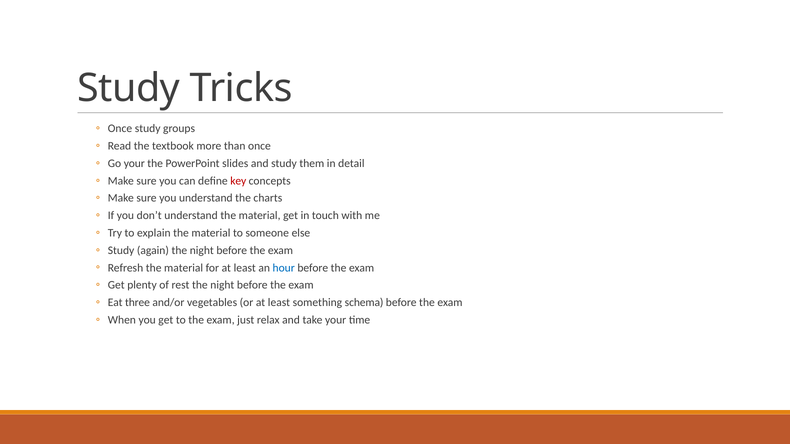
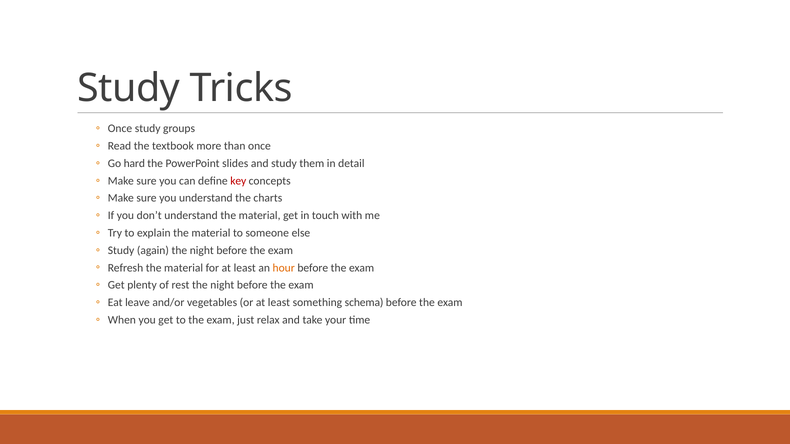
Go your: your -> hard (134, 164)
hour colour: blue -> orange (284, 268)
three: three -> leave (137, 303)
